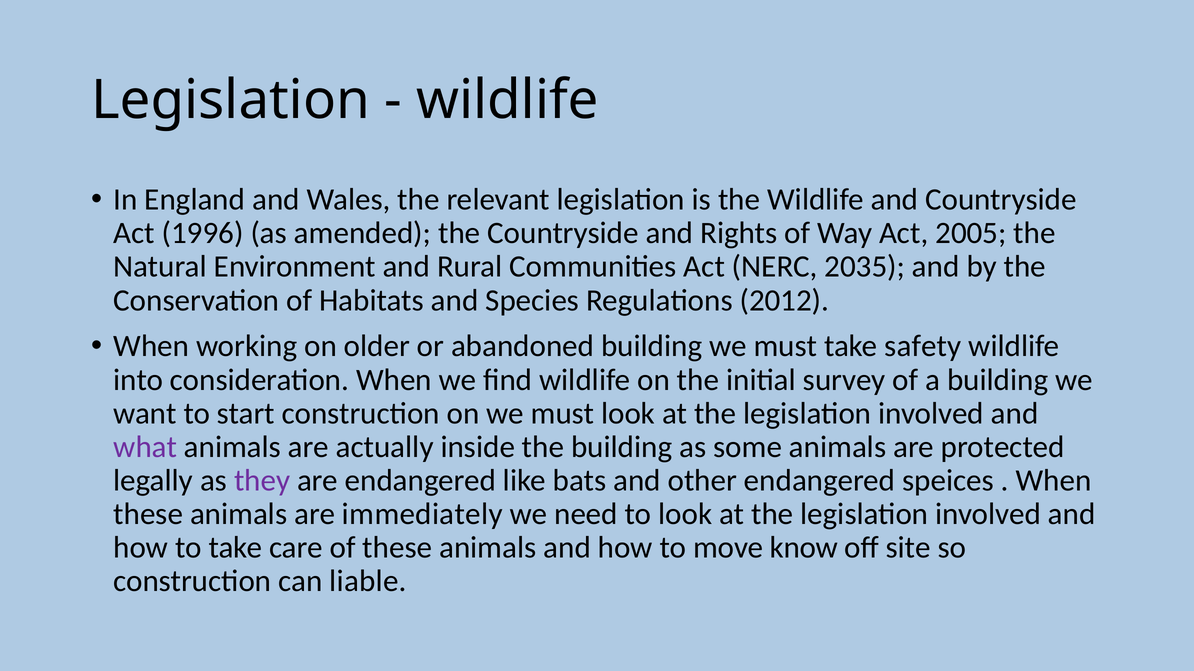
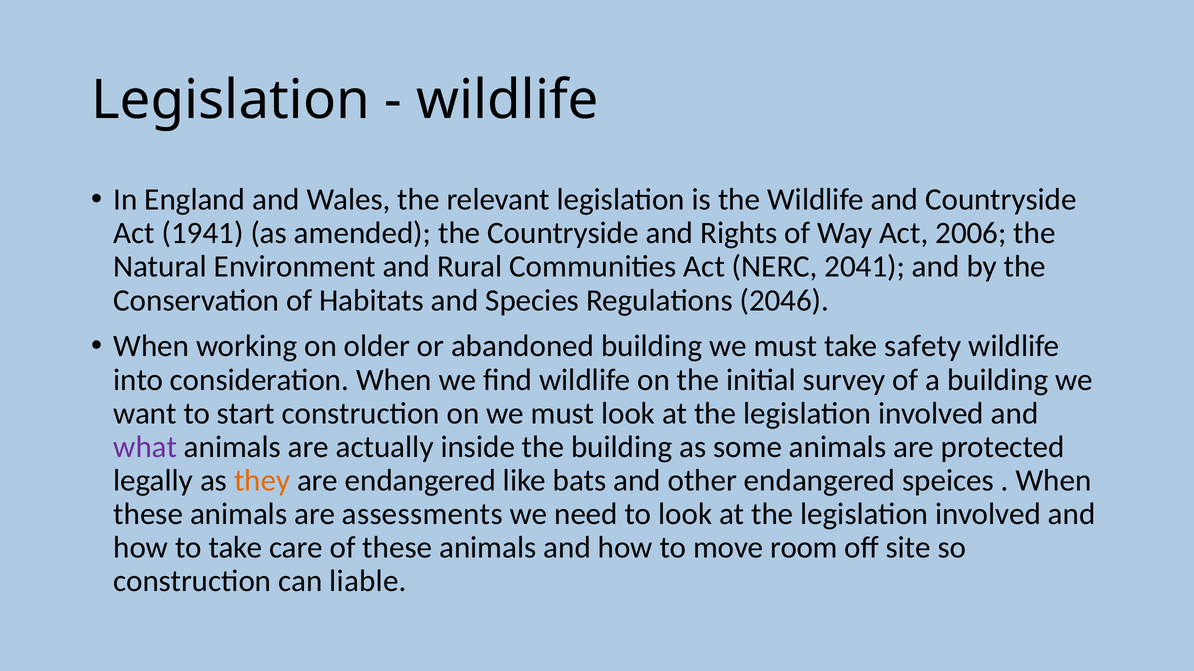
1996: 1996 -> 1941 (203, 233)
2005: 2005 -> 2006 (971, 233)
2035: 2035 -> 2041 (865, 267)
2012: 2012 -> 2046 (784, 301)
they colour: purple -> orange (262, 481)
immediately: immediately -> assessments (422, 514)
know: know -> room (804, 548)
